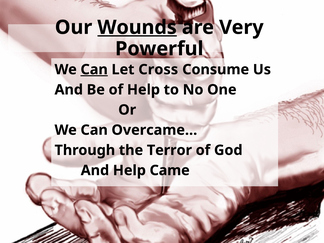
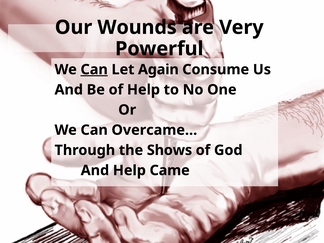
Wounds underline: present -> none (137, 27)
Cross: Cross -> Again (158, 70)
Terror: Terror -> Shows (169, 150)
